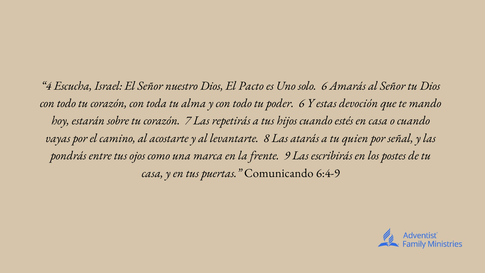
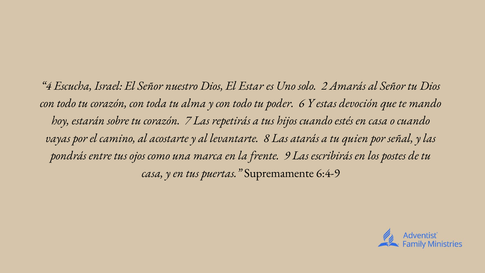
Pacto: Pacto -> Estar (251, 86)
solo 6: 6 -> 2 (324, 86)
Comunicando: Comunicando -> Supremamente (279, 173)
